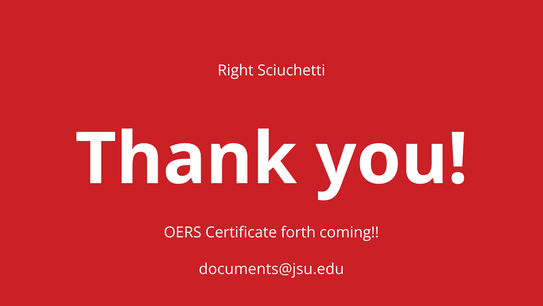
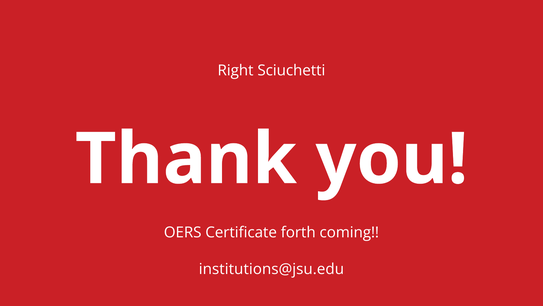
documents@jsu.edu: documents@jsu.edu -> institutions@jsu.edu (271, 269)
